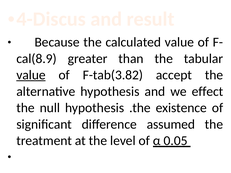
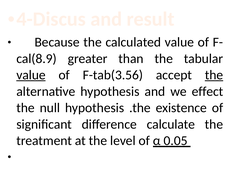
F-tab(3.82: F-tab(3.82 -> F-tab(3.56 (113, 75)
the underline: none -> present (214, 75)
assumed: assumed -> calculate (171, 124)
